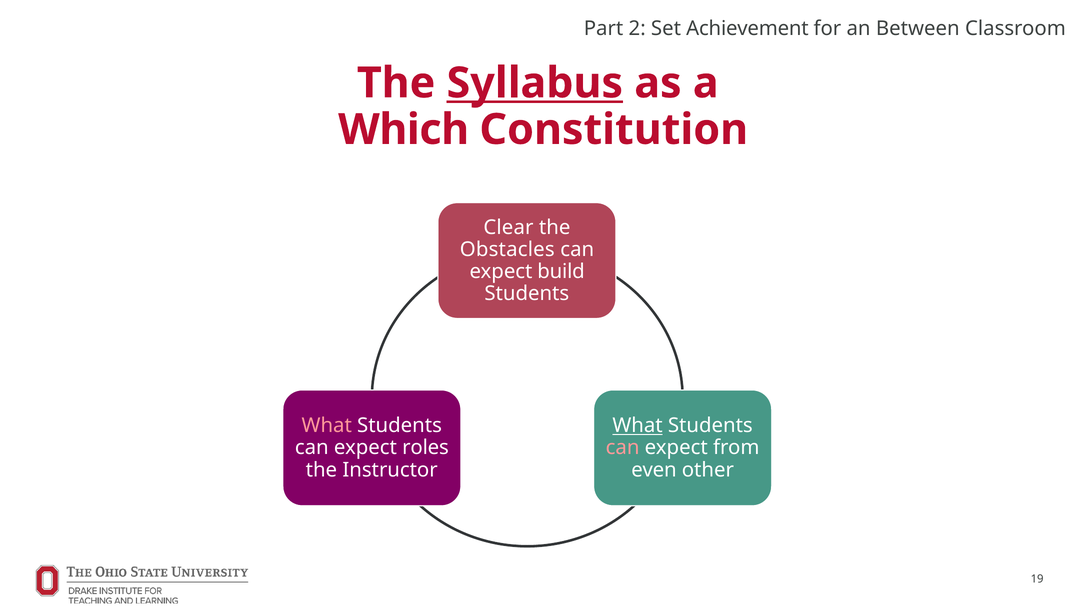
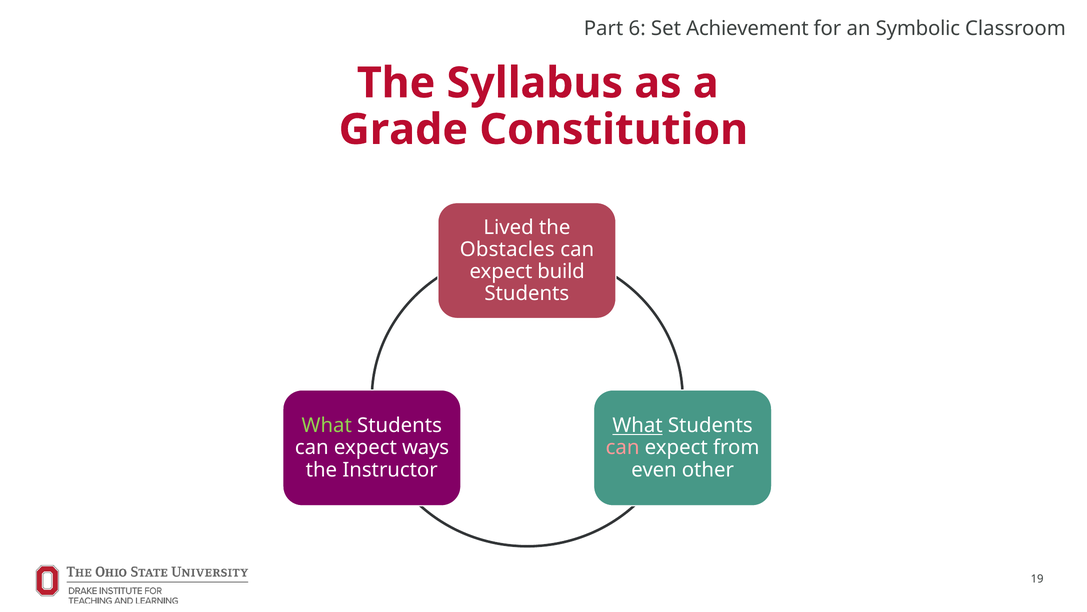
2: 2 -> 6 (637, 28)
Between: Between -> Symbolic (918, 28)
Syllabus underline: present -> none (535, 83)
Which: Which -> Grade (403, 130)
Clear: Clear -> Lived (509, 227)
What colour: pink -> light green (327, 425)
roles: roles -> ways (426, 447)
